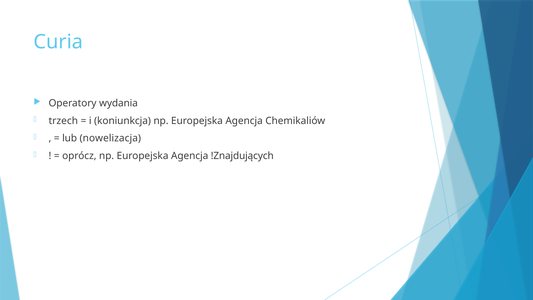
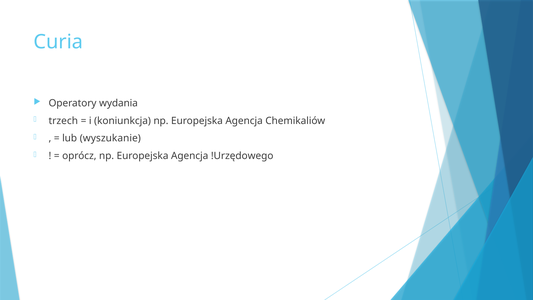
nowelizacja: nowelizacja -> wyszukanie (110, 138)
!Znajdujących: !Znajdujących -> !Urzędowego (242, 156)
